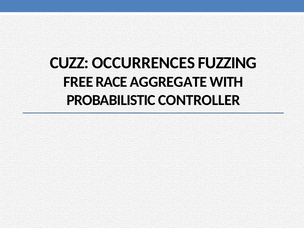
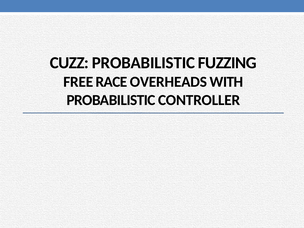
CUZZ OCCURRENCES: OCCURRENCES -> PROBABILISTIC (143, 63)
AGGREGATE: AGGREGATE -> OVERHEADS (169, 82)
